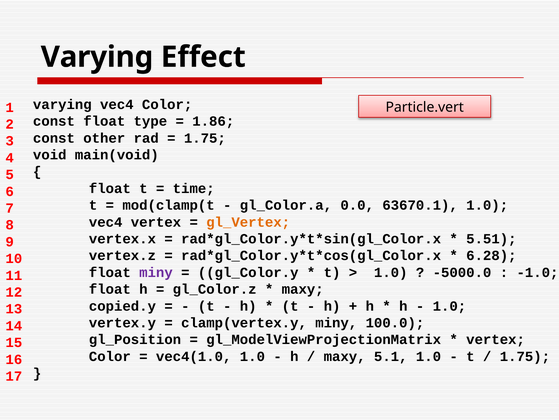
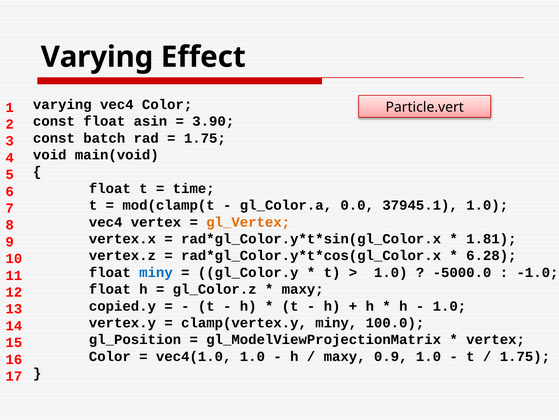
type: type -> asin (150, 121)
1.86: 1.86 -> 3.90 (213, 121)
other: other -> batch (104, 138)
63670.1: 63670.1 -> 37945.1 (420, 205)
5.51: 5.51 -> 1.81 (491, 238)
miny colour: purple -> blue (156, 272)
5.1: 5.1 -> 0.9 (391, 356)
